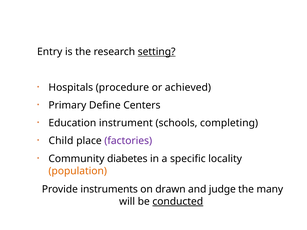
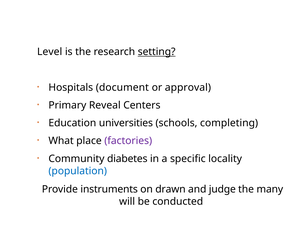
Entry: Entry -> Level (50, 52)
procedure: procedure -> document (122, 88)
achieved: achieved -> approval (188, 88)
Define: Define -> Reveal (105, 105)
instrument: instrument -> universities (126, 123)
Child: Child -> What (61, 141)
population colour: orange -> blue (78, 171)
conducted underline: present -> none (178, 202)
